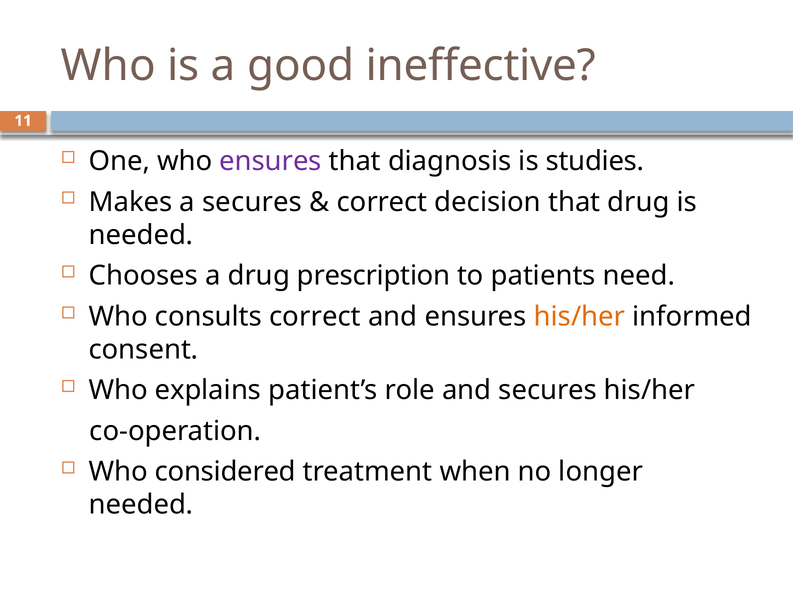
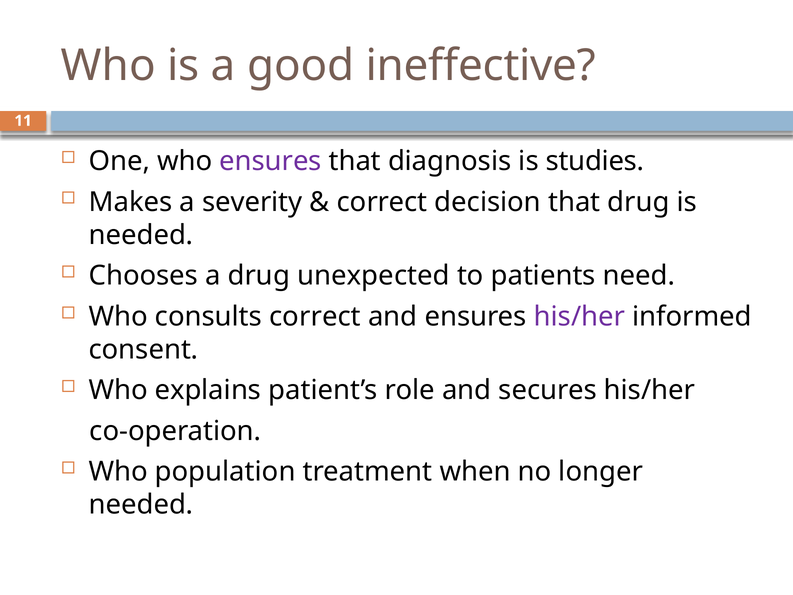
a secures: secures -> severity (252, 202)
prescription: prescription -> unexpected (373, 276)
his/her colour: orange -> purple (579, 316)
considered: considered -> population (225, 472)
